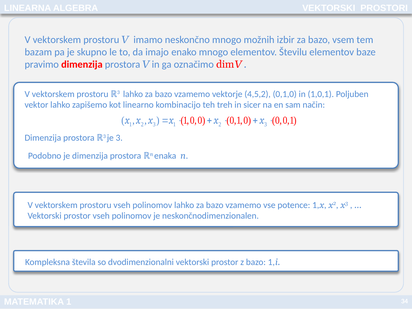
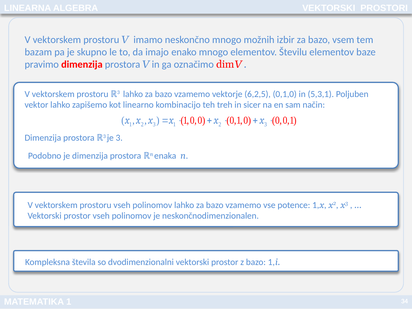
4,5,2: 4,5,2 -> 6,2,5 (258, 94)
1,0,1: 1,0,1 -> 5,3,1 (321, 94)
